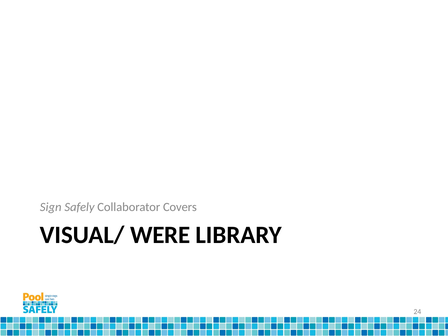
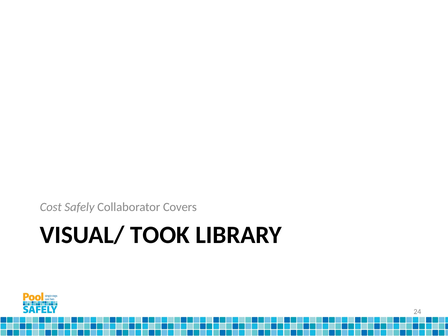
Sign: Sign -> Cost (51, 207)
WERE: WERE -> TOOK (160, 235)
